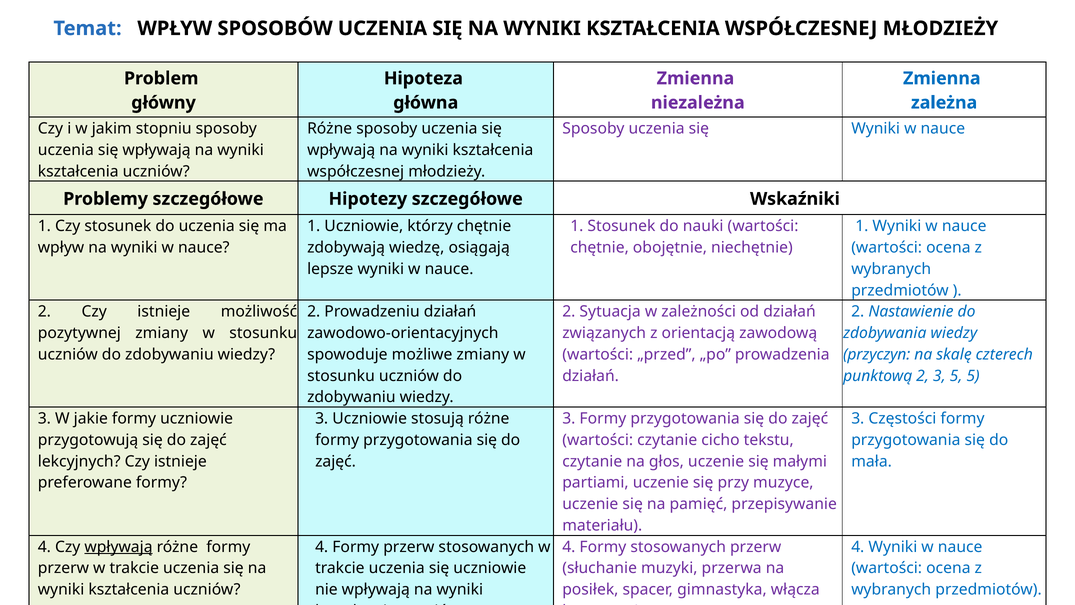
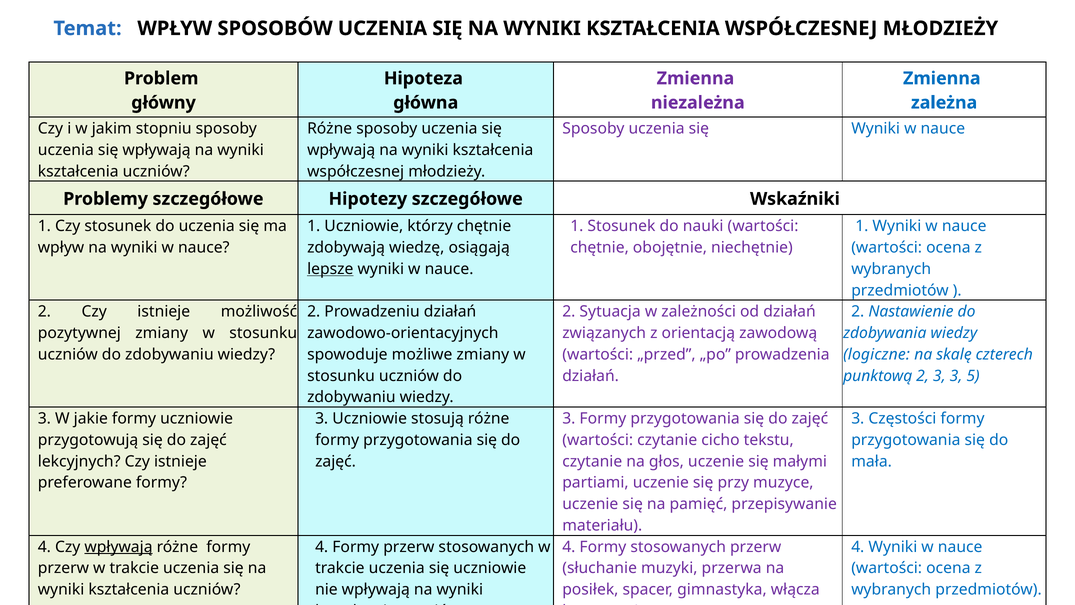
lepsze underline: none -> present (330, 269)
przyczyn: przyczyn -> logiczne (877, 354)
3 5: 5 -> 3 (956, 376)
